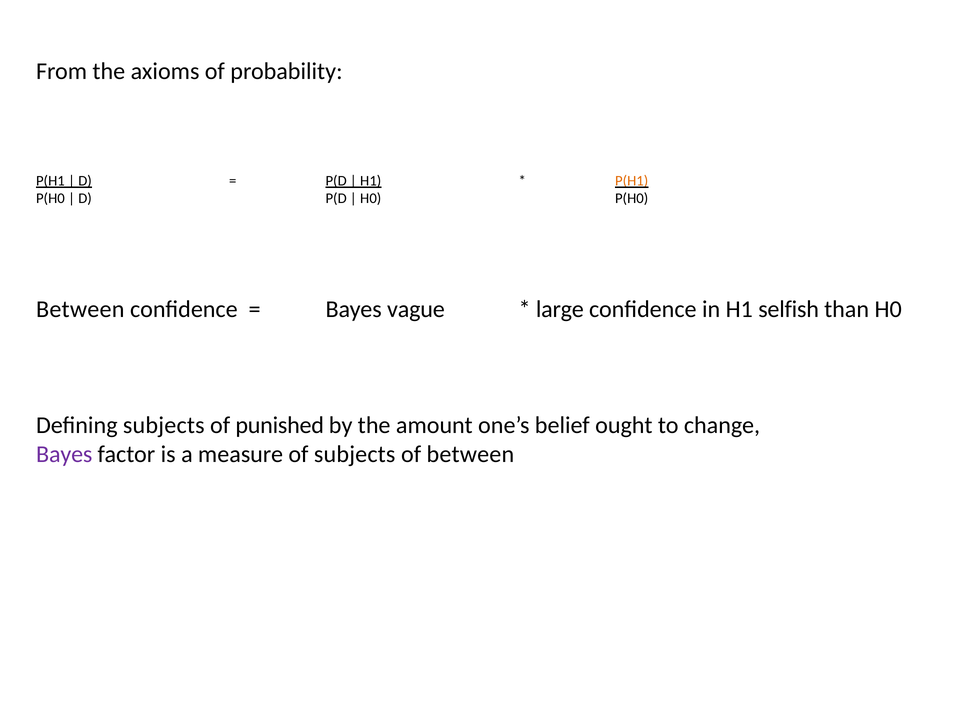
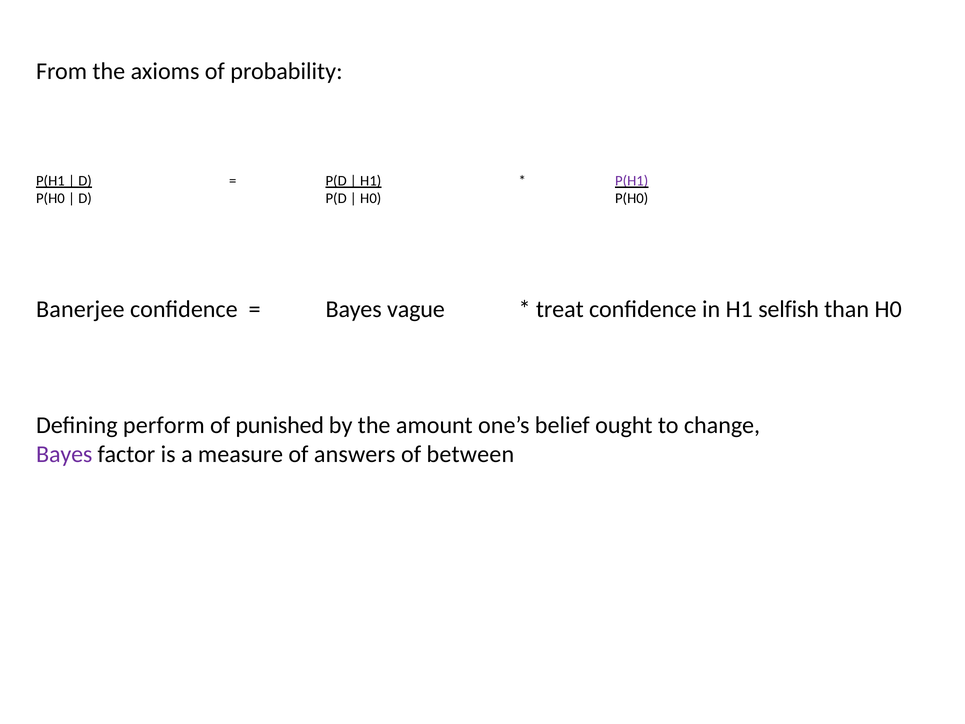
P(H1 colour: orange -> purple (632, 181)
Between: Between -> Banerjee (80, 309)
large: large -> treat (560, 309)
Defining subjects: subjects -> perform (164, 425)
of subjects: subjects -> answers (355, 454)
